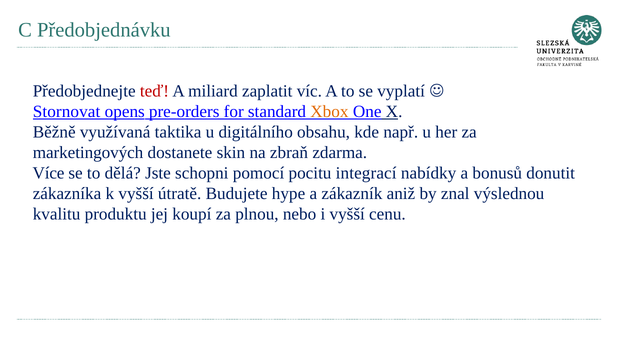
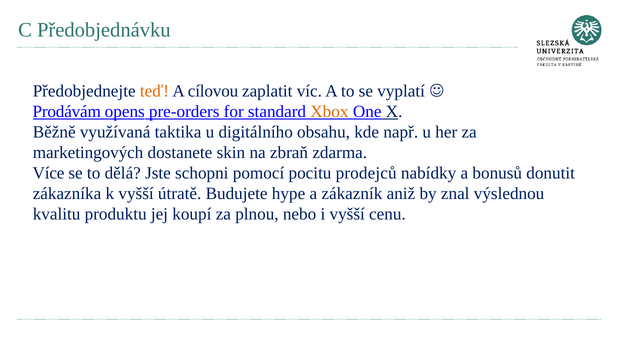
teď colour: red -> orange (154, 91)
miliard: miliard -> cílovou (213, 91)
Stornovat: Stornovat -> Prodávám (67, 111)
integrací: integrací -> prodejců (366, 173)
